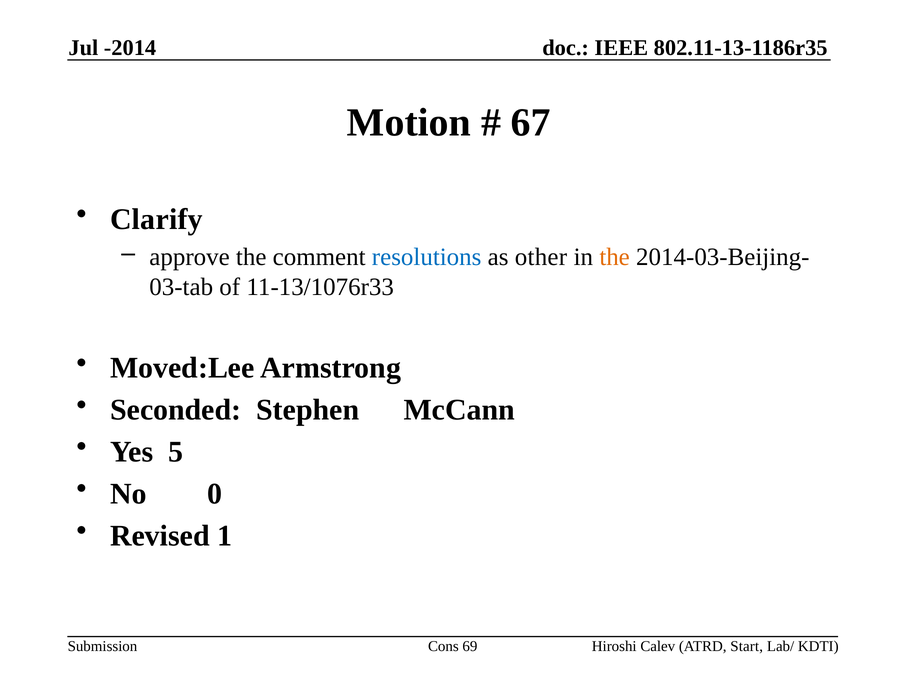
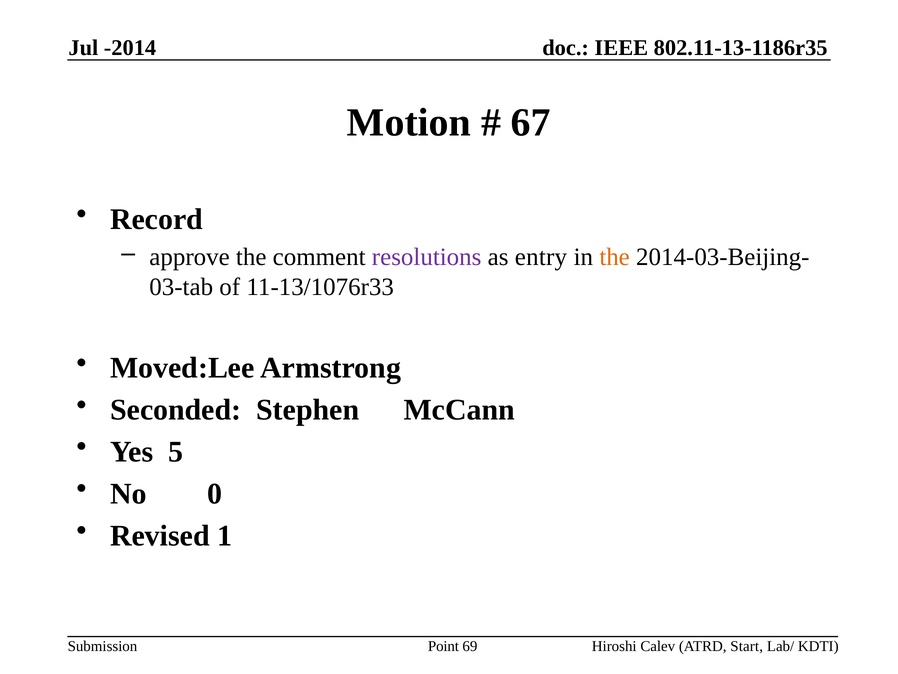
Clarify: Clarify -> Record (157, 219)
resolutions colour: blue -> purple (427, 257)
other: other -> entry (541, 257)
Cons: Cons -> Point (443, 646)
